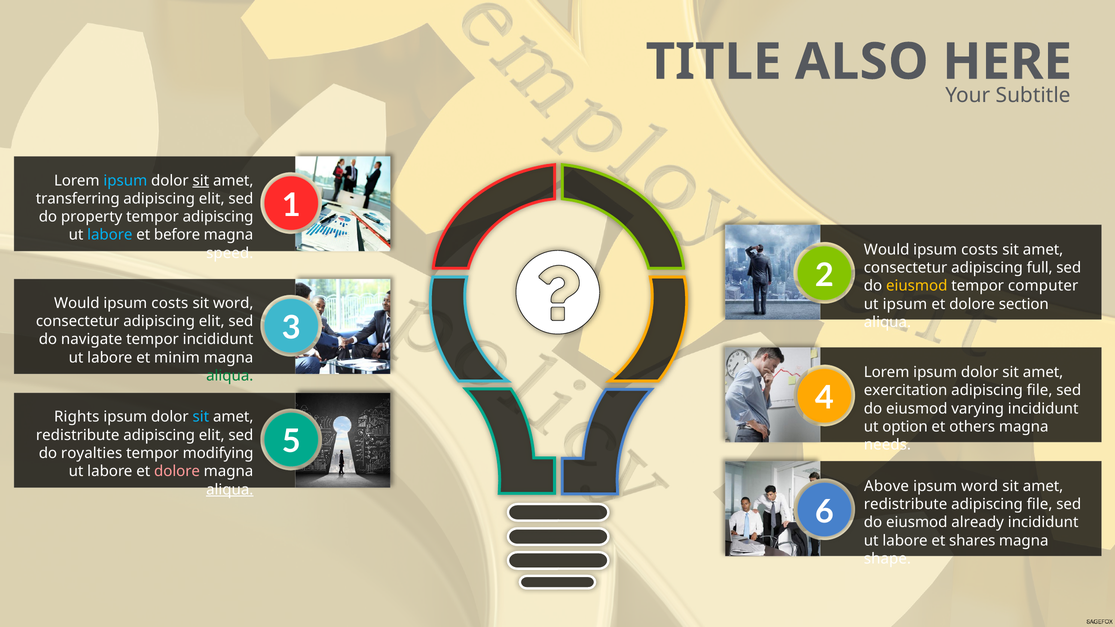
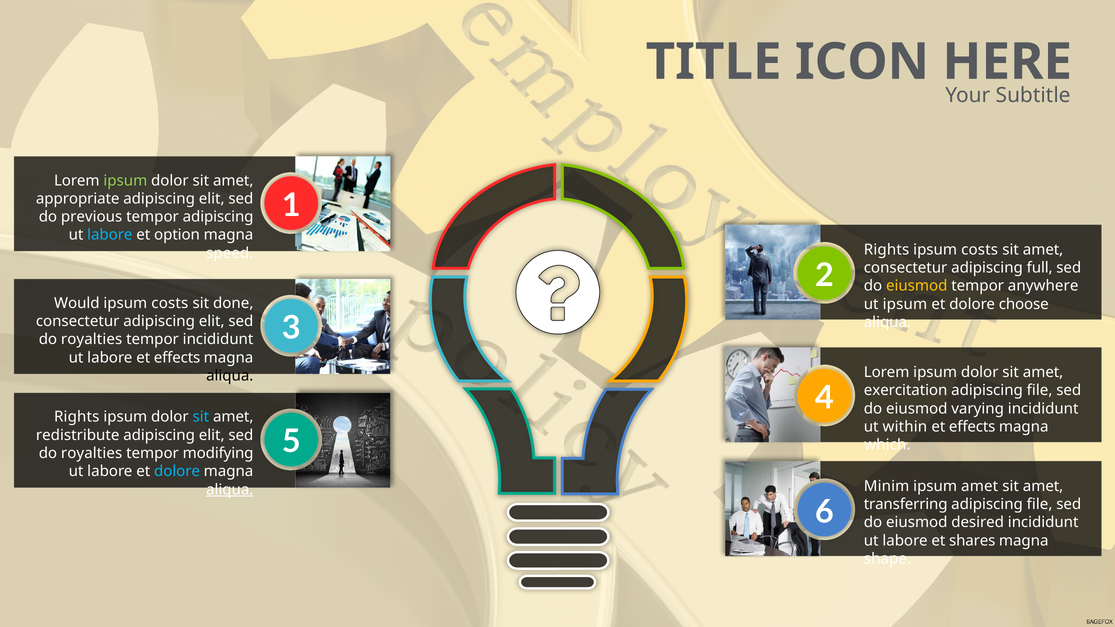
ALSO: ALSO -> ICON (862, 62)
ipsum colour: light blue -> light green (125, 181)
sit underline: present -> none (201, 181)
transferring: transferring -> appropriate (78, 199)
property: property -> previous (92, 217)
before: before -> option (177, 235)
Would: Would -> Rights (887, 250)
computer: computer -> anywhere (1043, 286)
sit word: word -> done (233, 303)
section: section -> choose (1024, 304)
navigate: navigate -> royalties (92, 340)
labore et minim: minim -> effects (177, 358)
aliqua colour: green -> black (230, 376)
option: option -> within (905, 427)
others: others -> effects (972, 427)
needs: needs -> which (887, 445)
dolore colour: pink -> light blue (177, 472)
Above: Above -> Minim (887, 486)
ipsum word: word -> amet (980, 486)
redistribute: redistribute -> transferring (906, 504)
already: already -> desired (978, 523)
